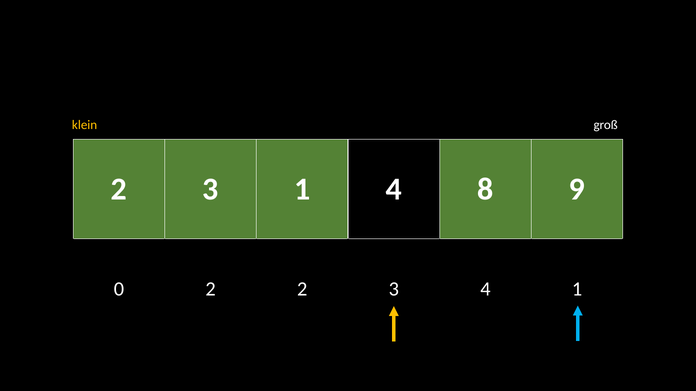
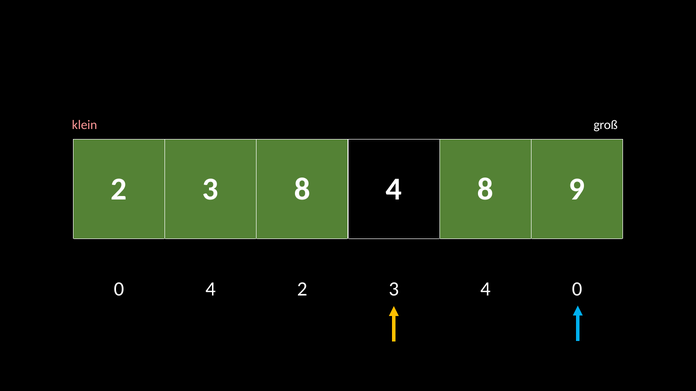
klein colour: yellow -> pink (85, 125)
3 1: 1 -> 8 (302, 190)
0 2: 2 -> 4 (211, 289)
4 1: 1 -> 0 (577, 289)
